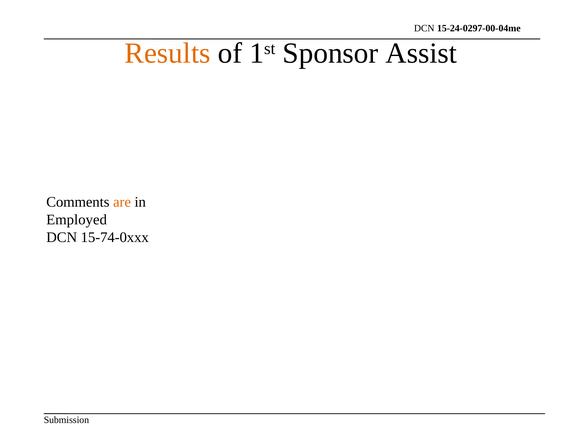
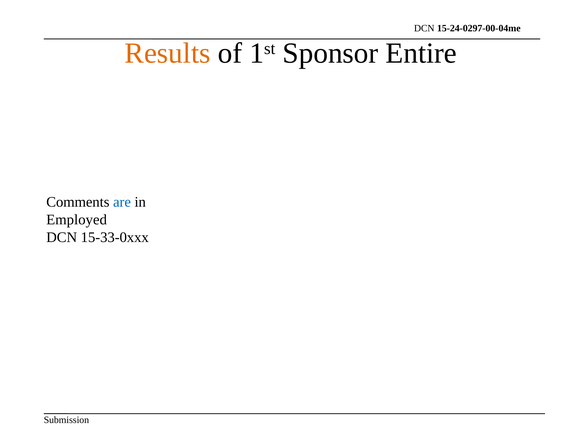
Assist: Assist -> Entire (421, 53)
are colour: orange -> blue (122, 202)
15-74-0xxx: 15-74-0xxx -> 15-33-0xxx (115, 237)
